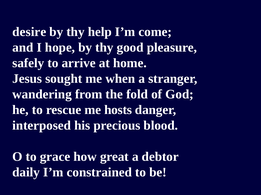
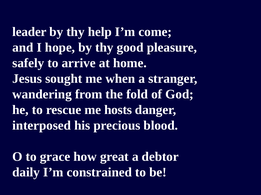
desire: desire -> leader (29, 32)
